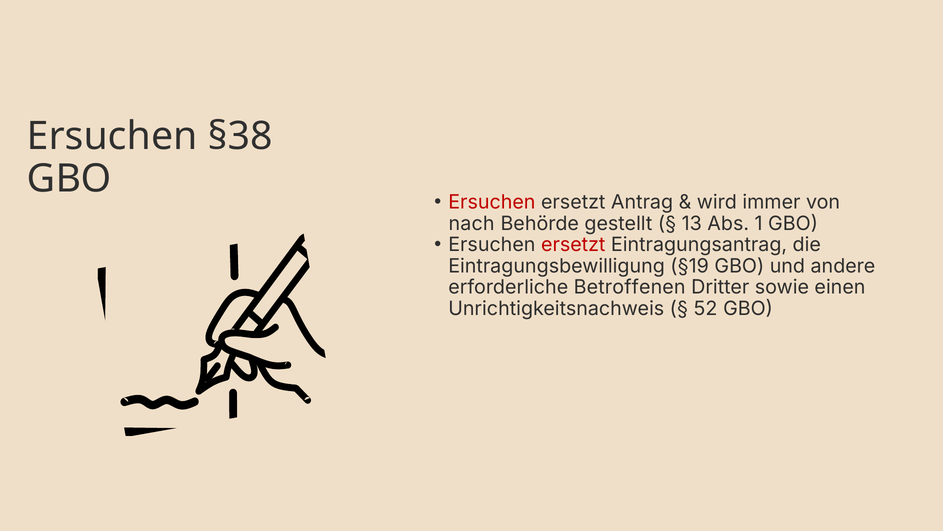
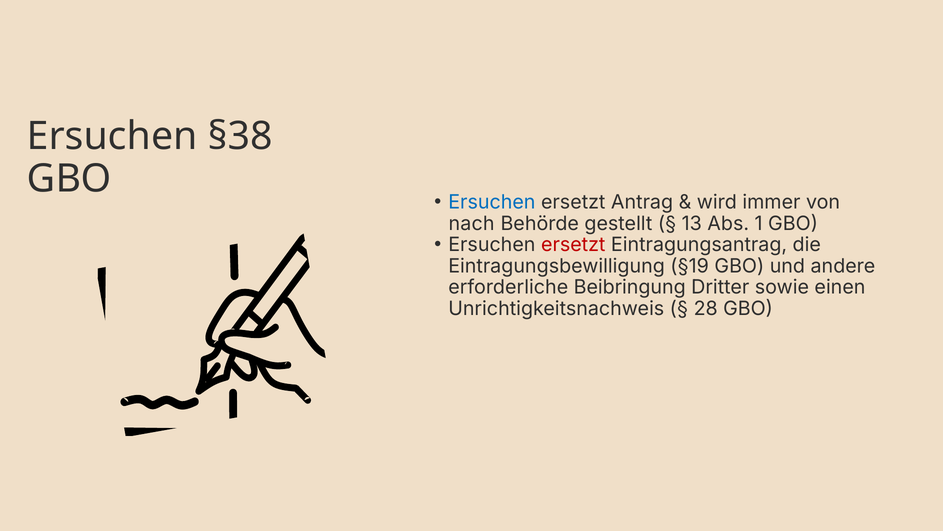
Ersuchen colour: red -> blue (492, 202)
Betroffenen: Betroffenen -> Beibringung (630, 287)
52: 52 -> 28 (706, 308)
